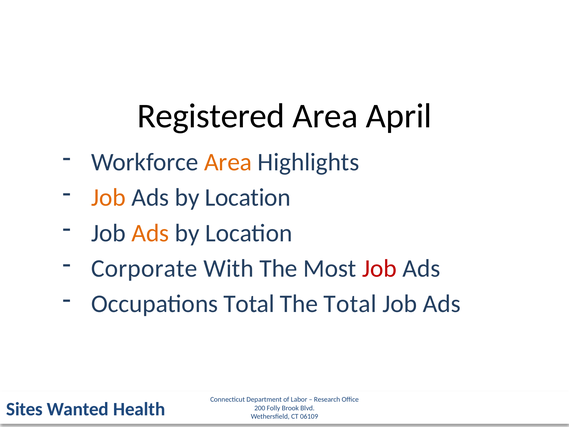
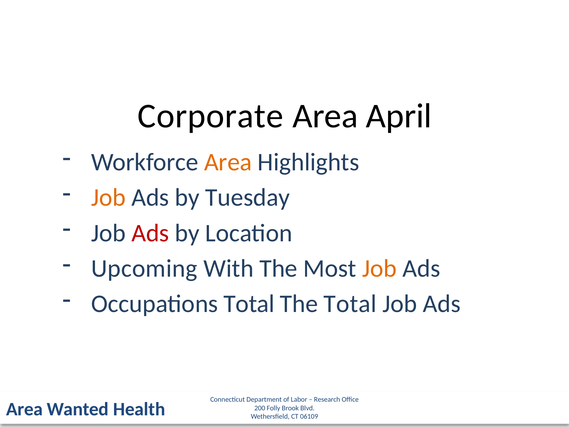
Registered: Registered -> Corporate (211, 116)
Location: Location -> Tuesday (248, 197)
Ads colour: orange -> red (150, 233)
Corporate: Corporate -> Upcoming (144, 268)
Job colour: red -> orange (379, 268)
Sites: Sites -> Area (25, 409)
